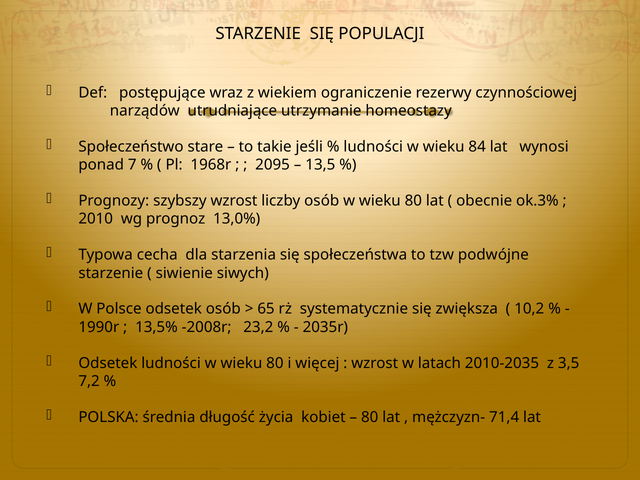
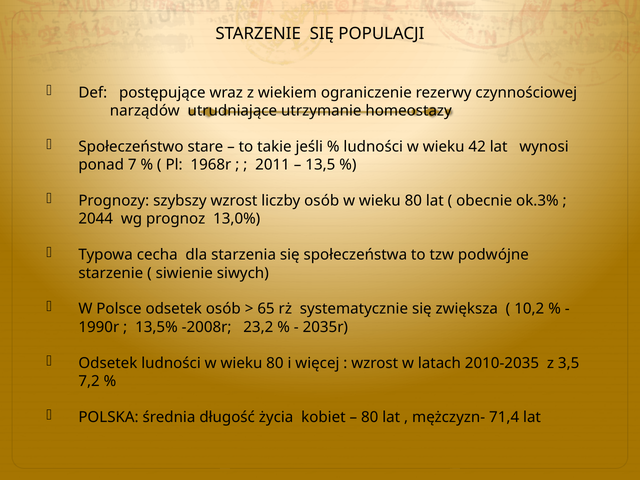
84: 84 -> 42 (477, 147)
2095: 2095 -> 2011 (273, 165)
2010: 2010 -> 2044 (96, 219)
